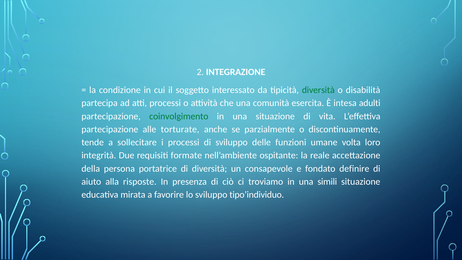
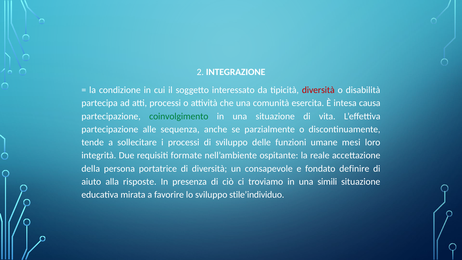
diversità colour: green -> red (318, 90)
adulti: adulti -> causa (370, 103)
torturate: torturate -> sequenza (180, 129)
volta: volta -> mesi (351, 142)
tipo’individuo: tipo’individuo -> stile’individuo (257, 195)
